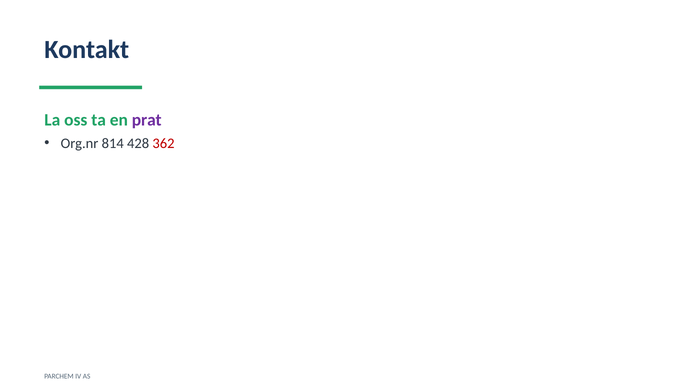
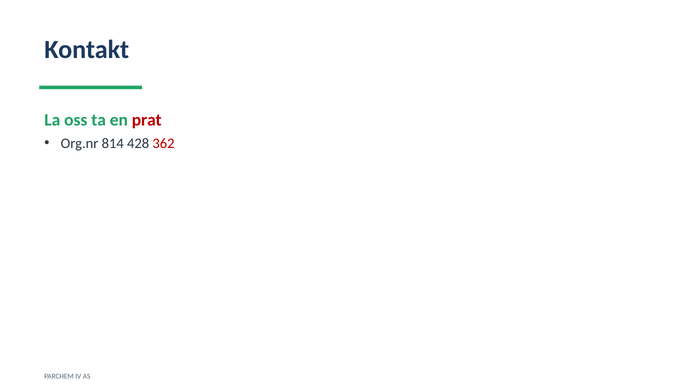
prat colour: purple -> red (147, 120)
